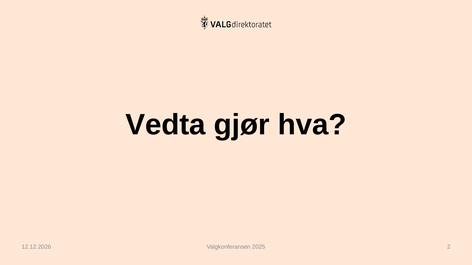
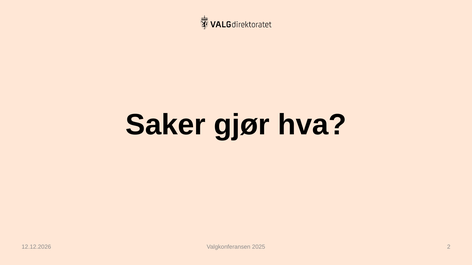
Vedta: Vedta -> Saker (166, 125)
